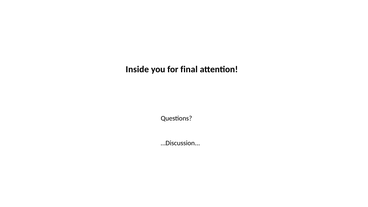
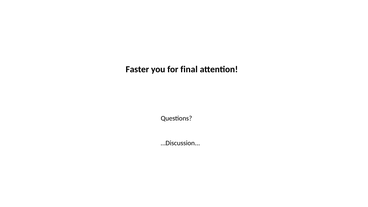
Inside: Inside -> Faster (137, 69)
